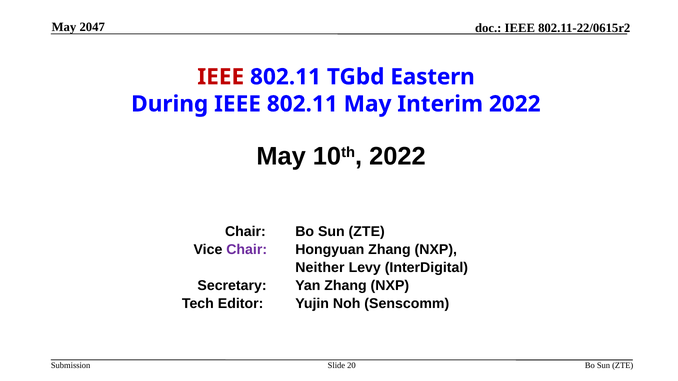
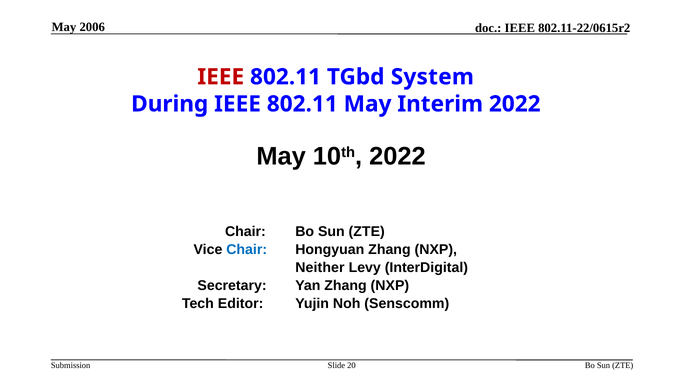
2047: 2047 -> 2006 (92, 27)
Eastern: Eastern -> System (432, 77)
Chair colour: purple -> blue (247, 250)
